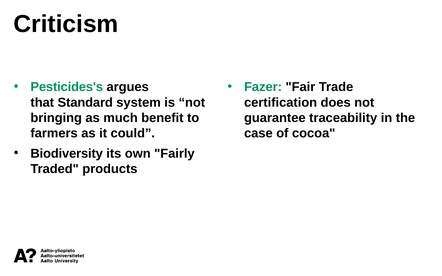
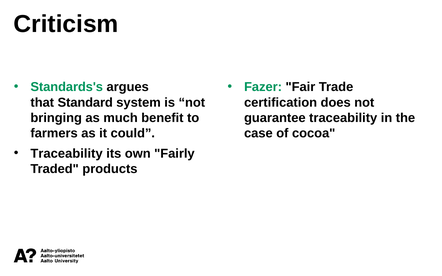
Pesticides's: Pesticides's -> Standards's (67, 87)
Biodiversity: Biodiversity -> Traceability (67, 154)
